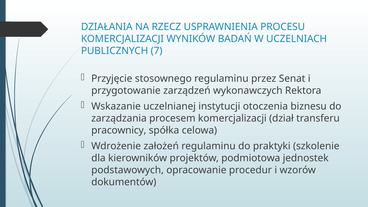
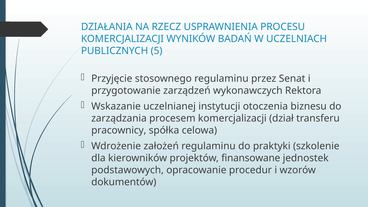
7: 7 -> 5 (157, 51)
podmiotowa: podmiotowa -> finansowane (251, 158)
